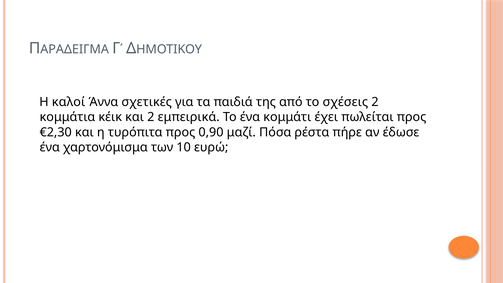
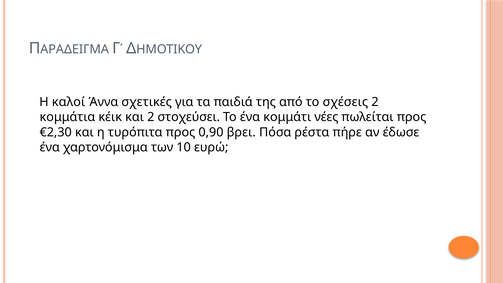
εμπειρικά: εμπειρικά -> στοχεύσει (189, 117)
έχει: έχει -> νέες (326, 117)
μαζί: μαζί -> βρει (241, 132)
